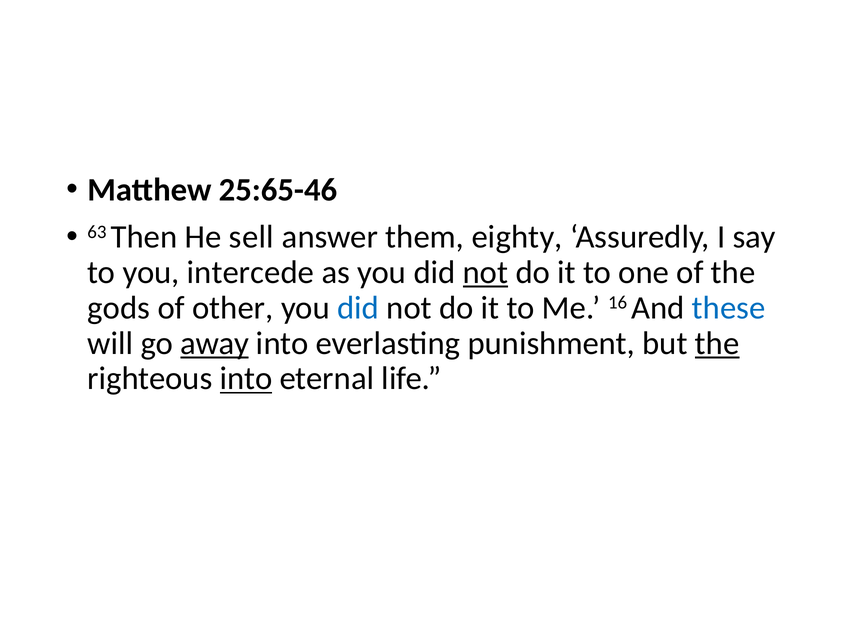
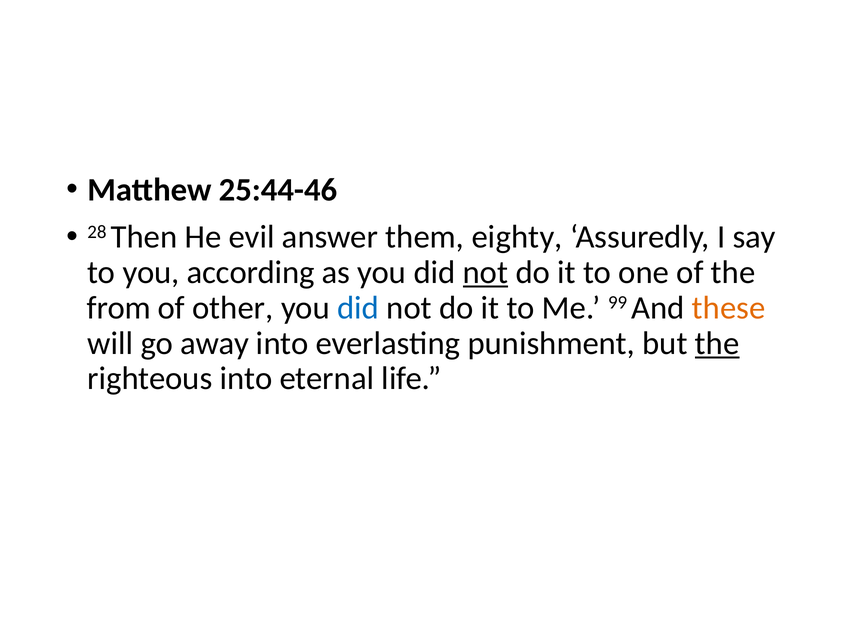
25:65-46: 25:65-46 -> 25:44-46 (278, 190)
63: 63 -> 28 (97, 232)
sell: sell -> evil (252, 237)
intercede: intercede -> according (251, 272)
gods: gods -> from (119, 308)
16: 16 -> 99 (618, 302)
these colour: blue -> orange (729, 308)
away underline: present -> none (215, 343)
into underline: present -> none (246, 378)
